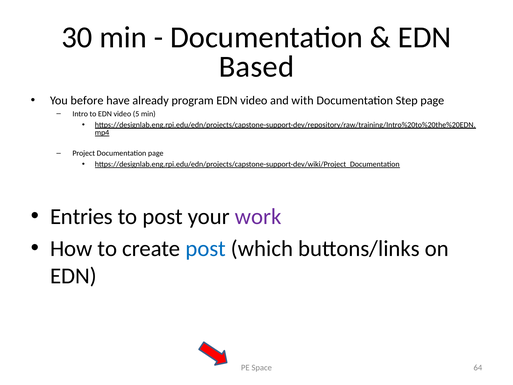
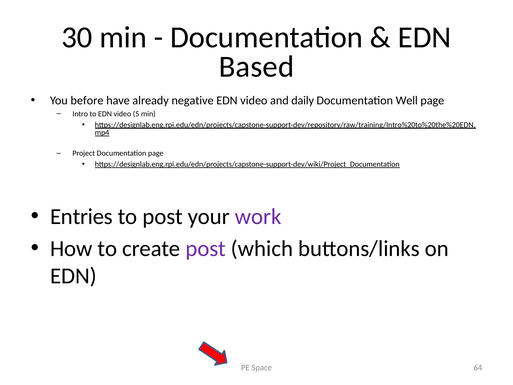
program: program -> negative (193, 100)
with: with -> daily (303, 100)
Step: Step -> Well (407, 100)
post colour: blue -> purple (206, 248)
